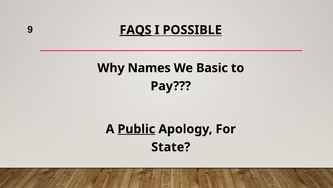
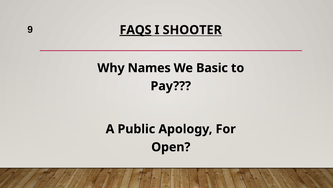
POSSIBLE: POSSIBLE -> SHOOTER (192, 30)
Public underline: present -> none (136, 129)
State: State -> Open (171, 147)
